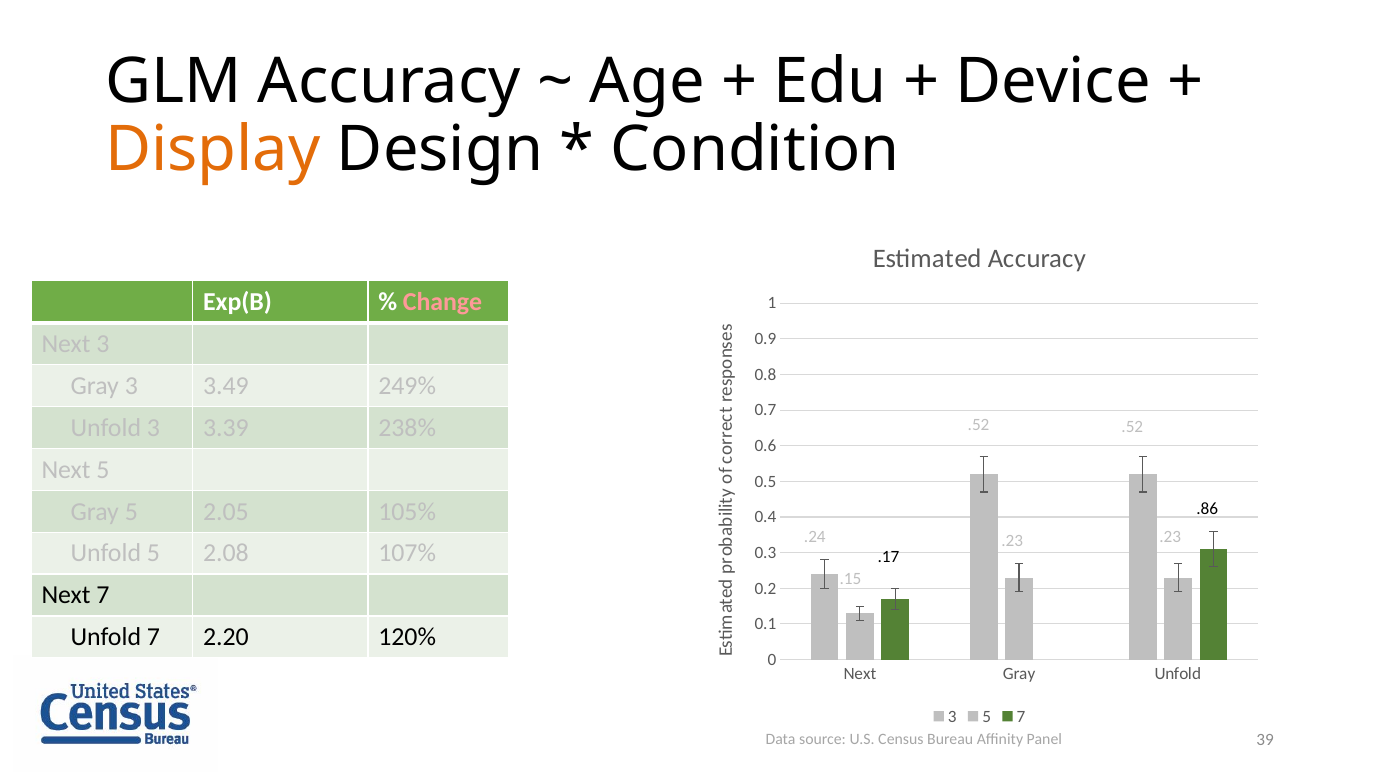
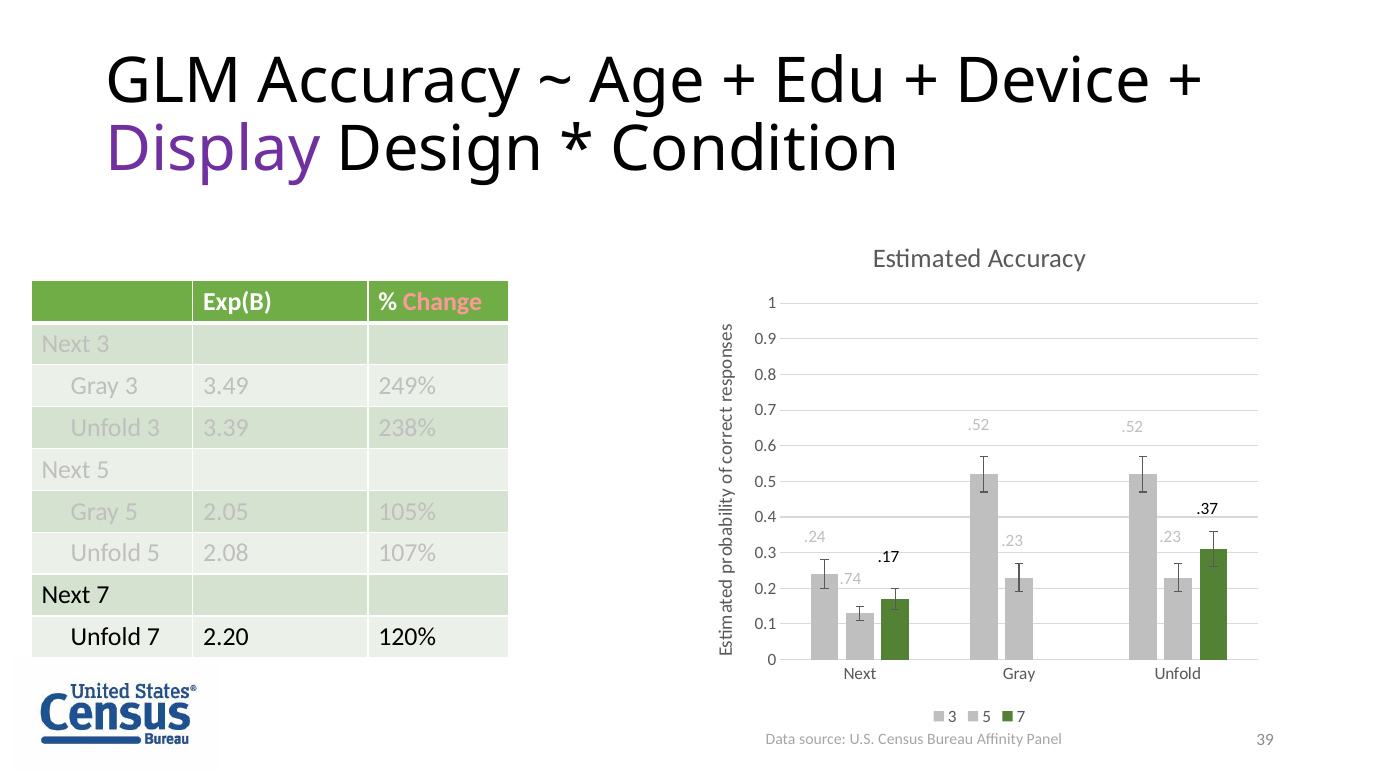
Display colour: orange -> purple (213, 150)
.86: .86 -> .37 (1207, 510)
.15: .15 -> .74 (850, 579)
